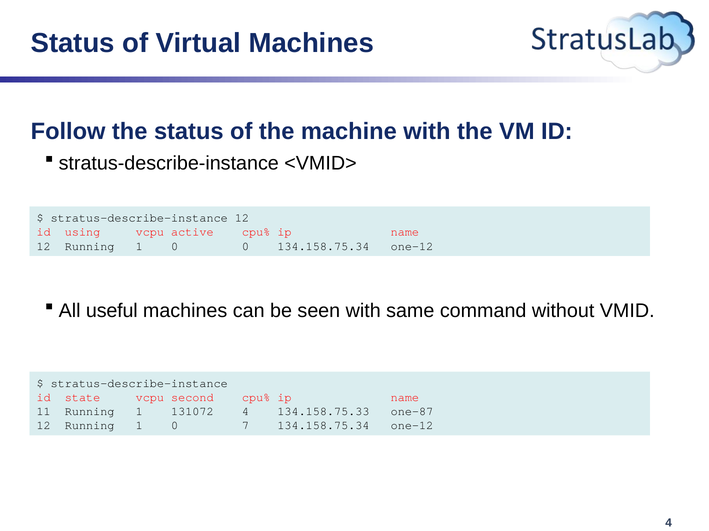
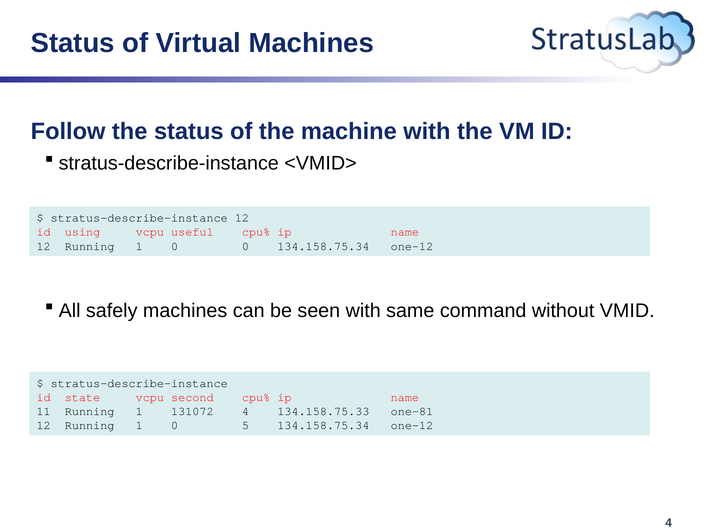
active: active -> useful (192, 232)
useful: useful -> safely (112, 311)
one-87: one-87 -> one-81 (412, 412)
7: 7 -> 5 (246, 426)
